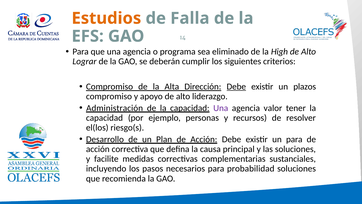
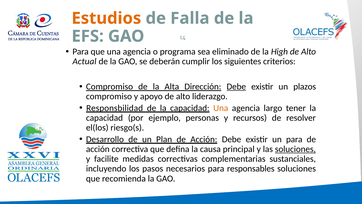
Lograr: Lograr -> Actual (84, 61)
Administración: Administración -> Responsbilidad (115, 108)
Una colour: purple -> orange (221, 108)
valor: valor -> largo (273, 108)
soluciones underline: none -> present (295, 149)
probabilidad: probabilidad -> responsables (251, 168)
